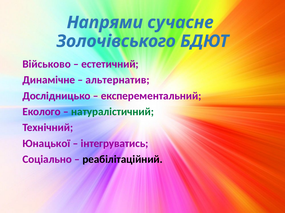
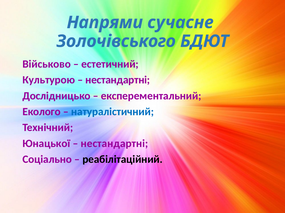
Динамічне: Динамічне -> Культурою (49, 80)
альтернатив: альтернатив -> нестандартні (118, 80)
натуралістичний colour: green -> blue (113, 112)
інтегруватись: інтегруватись -> нестандартні (114, 144)
